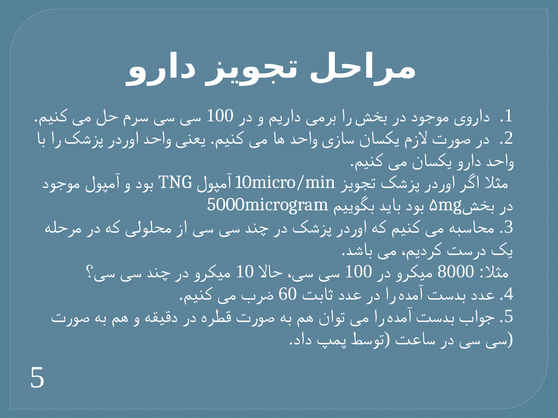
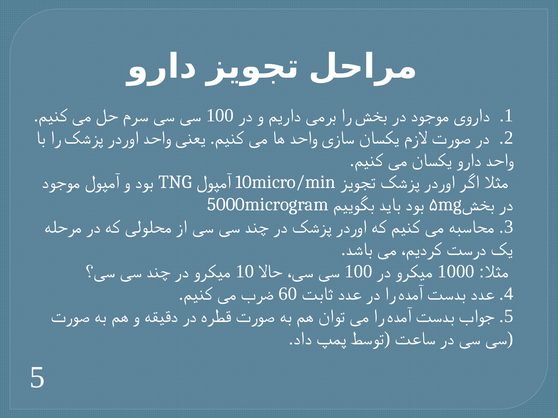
8000: 8000 -> 1000 (456, 272)
